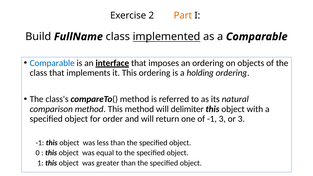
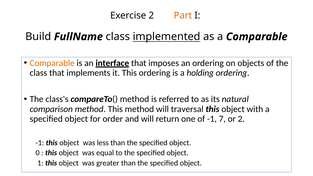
Comparable colour: blue -> orange (52, 63)
delimiter: delimiter -> traversal (187, 109)
-1 3: 3 -> 7 (222, 119)
or 3: 3 -> 2 (241, 119)
